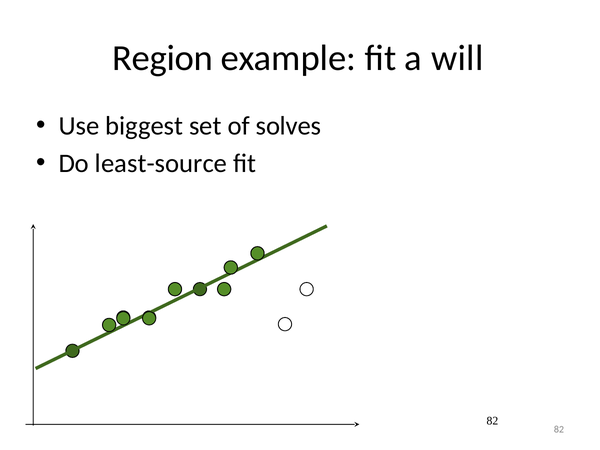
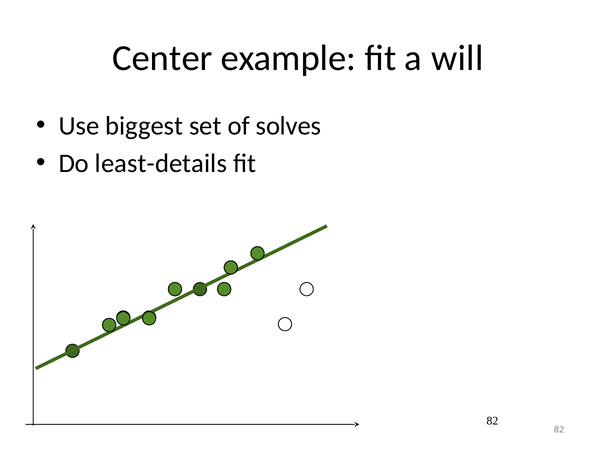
Region: Region -> Center (162, 58)
least-source: least-source -> least-details (161, 163)
